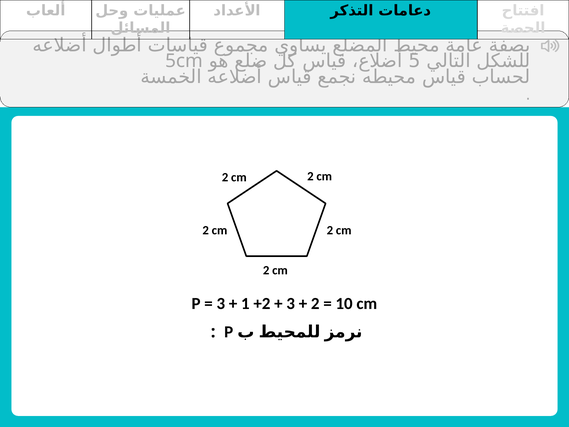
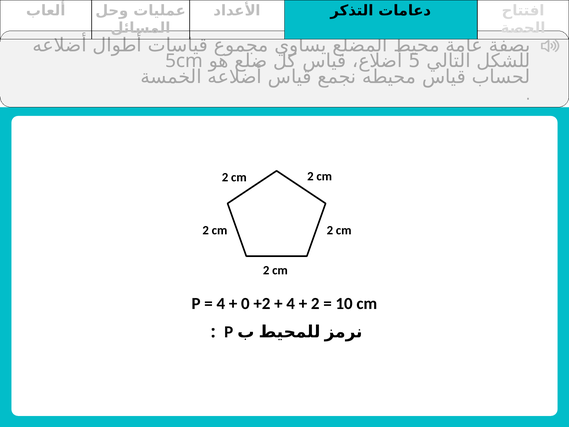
3: 3 -> 4 (221, 303)
1: 1 -> 0 (245, 303)
3: 3 -> 4 (291, 303)
